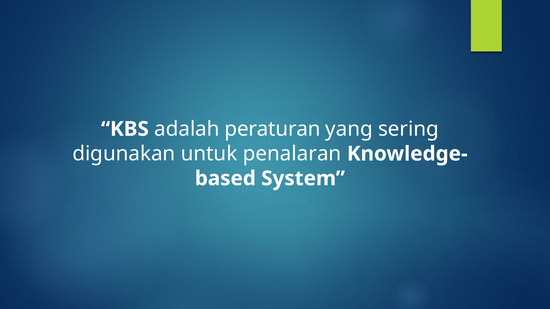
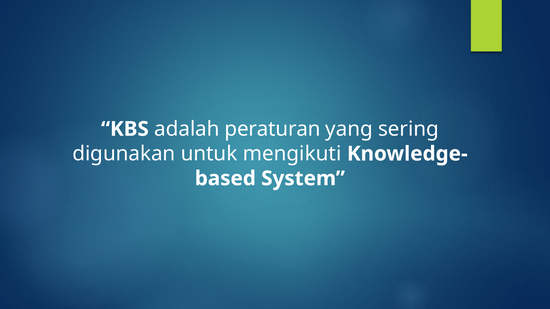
penalaran: penalaran -> mengikuti (292, 154)
